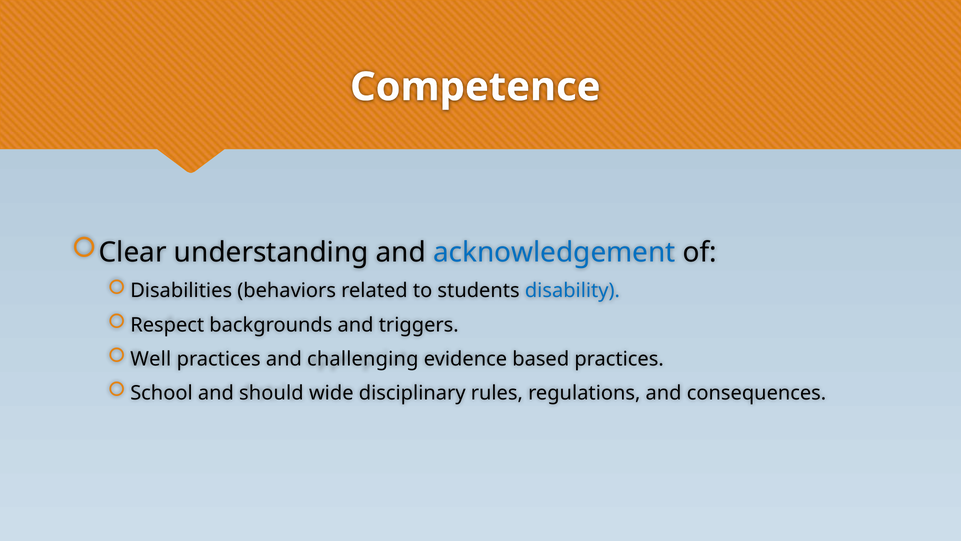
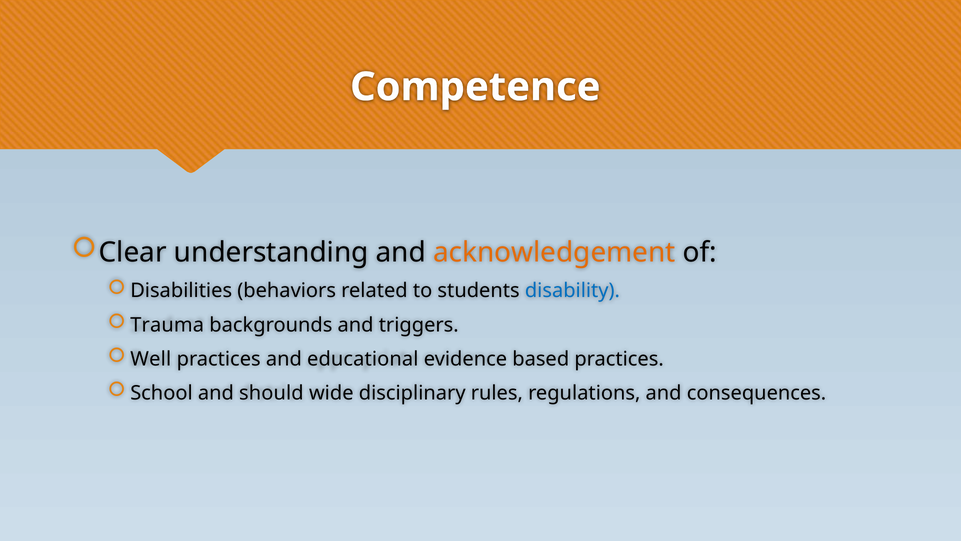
acknowledgement colour: blue -> orange (554, 252)
Respect: Respect -> Trauma (167, 325)
challenging: challenging -> educational (363, 359)
